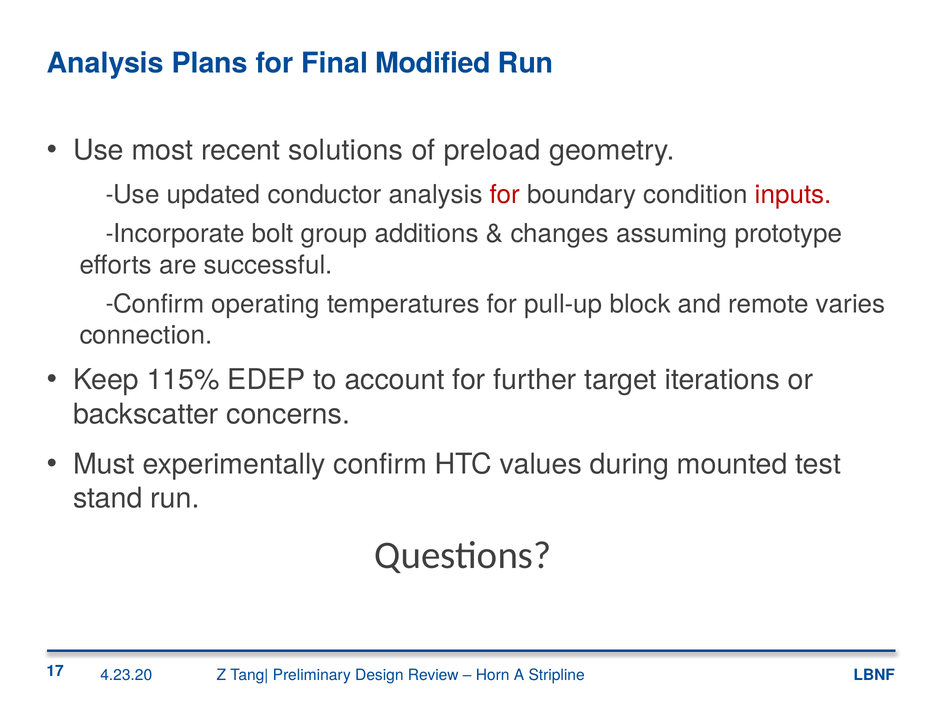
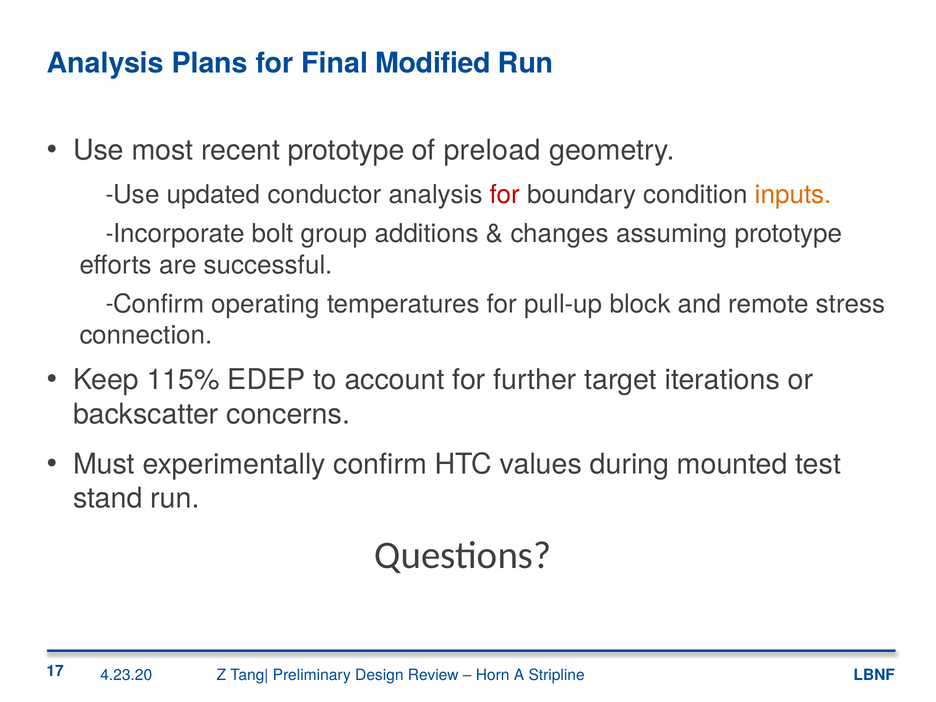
recent solutions: solutions -> prototype (346, 151)
inputs colour: red -> orange (793, 195)
varies: varies -> stress (851, 304)
